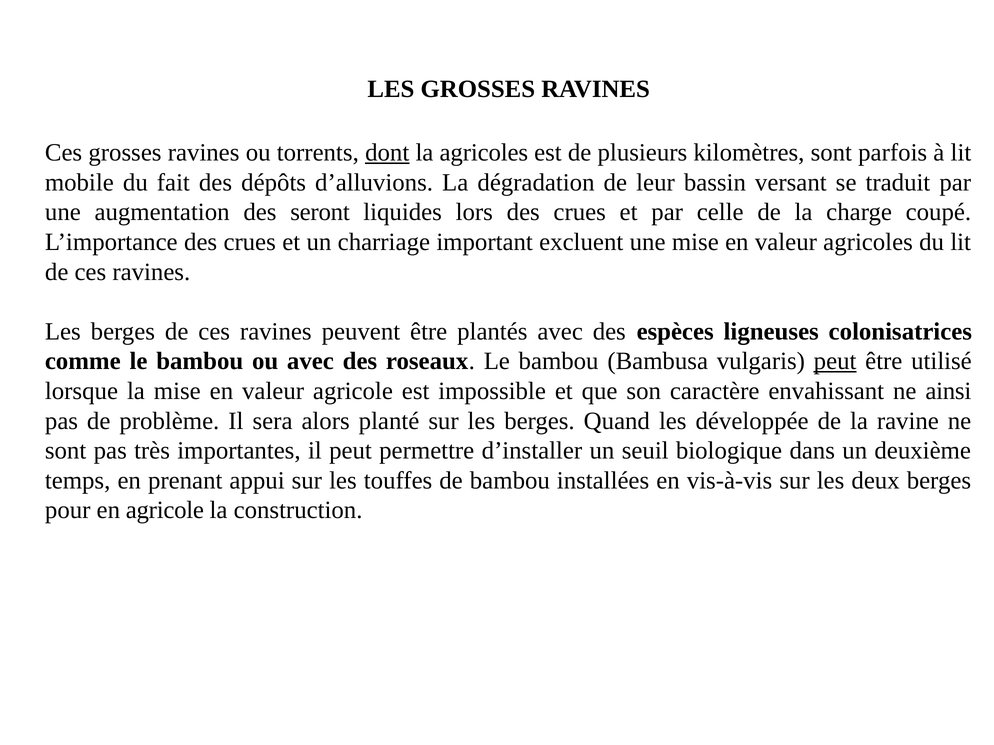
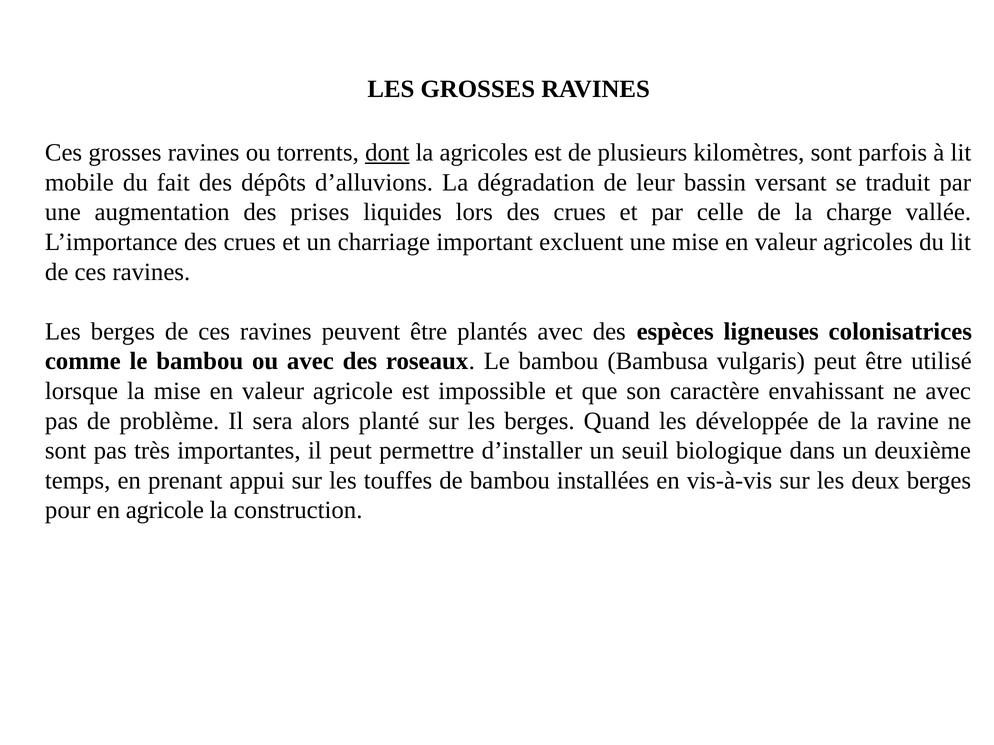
seront: seront -> prises (320, 212)
coupé: coupé -> vallée (938, 212)
peut underline: present -> none (835, 361)
ne ainsi: ainsi -> avec (948, 391)
